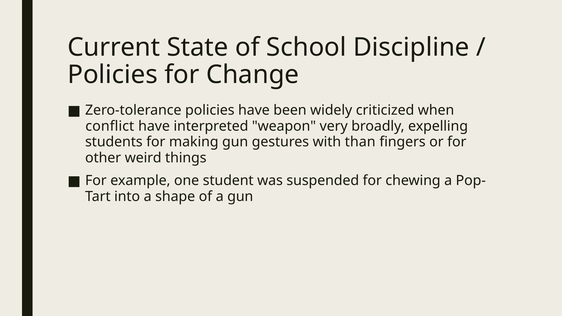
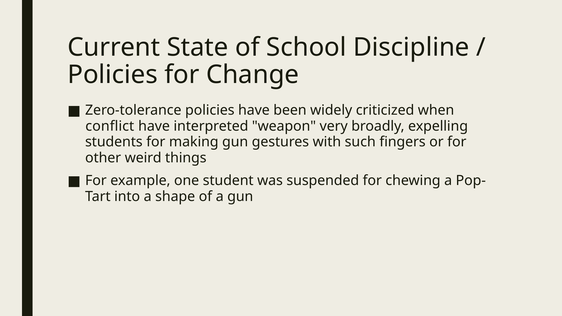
than: than -> such (360, 142)
